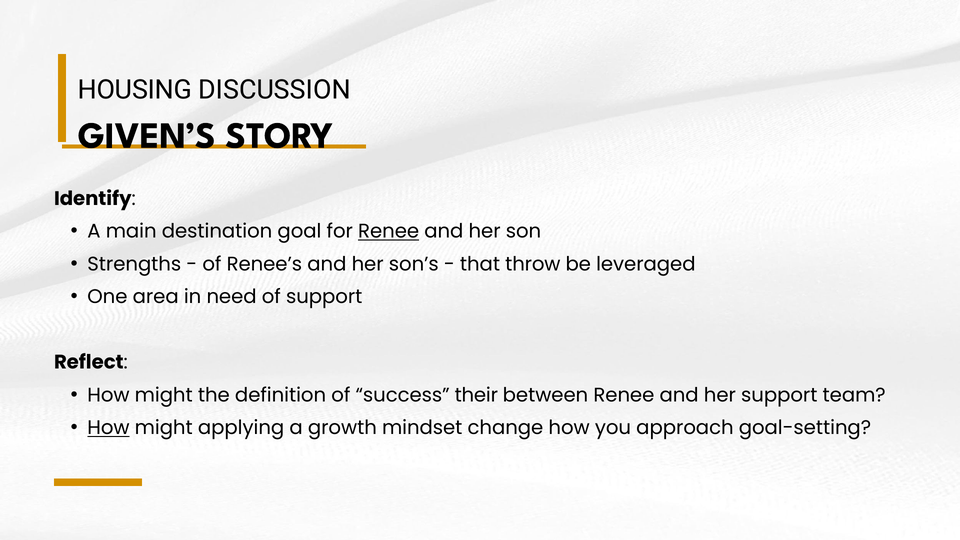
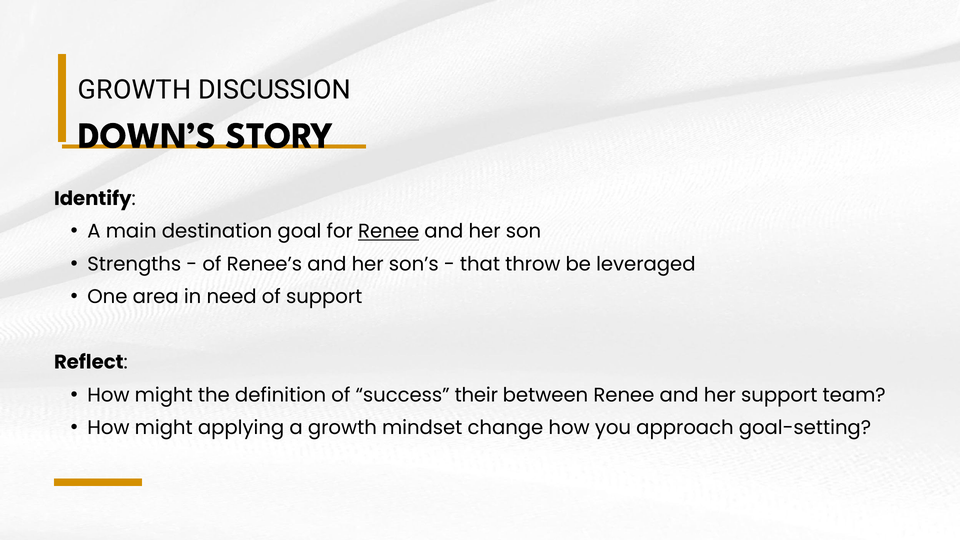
HOUSING: HOUSING -> GROWTH (135, 90)
GIVEN’S: GIVEN’S -> DOWN’S (147, 136)
How underline: present -> none (108, 428)
